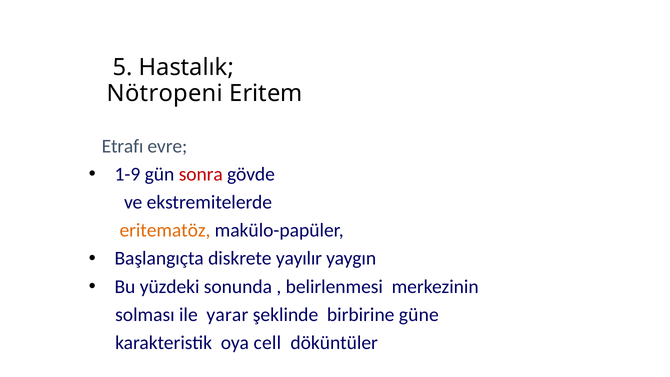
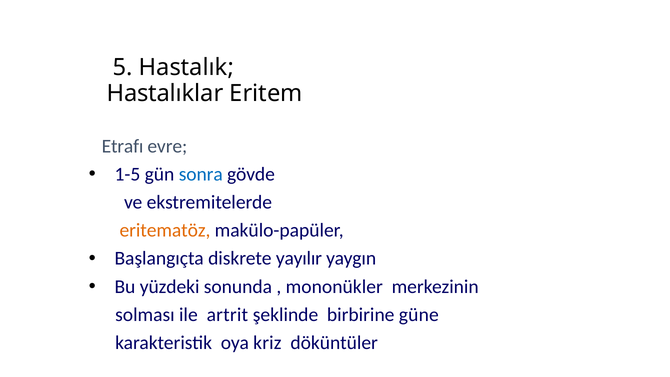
Nötropeni: Nötropeni -> Hastalıklar (165, 93)
1-9: 1-9 -> 1-5 (127, 174)
sonra colour: red -> blue (201, 174)
belirlenmesi: belirlenmesi -> mononükler (334, 286)
yarar: yarar -> artrit (227, 315)
cell: cell -> kriz (267, 343)
